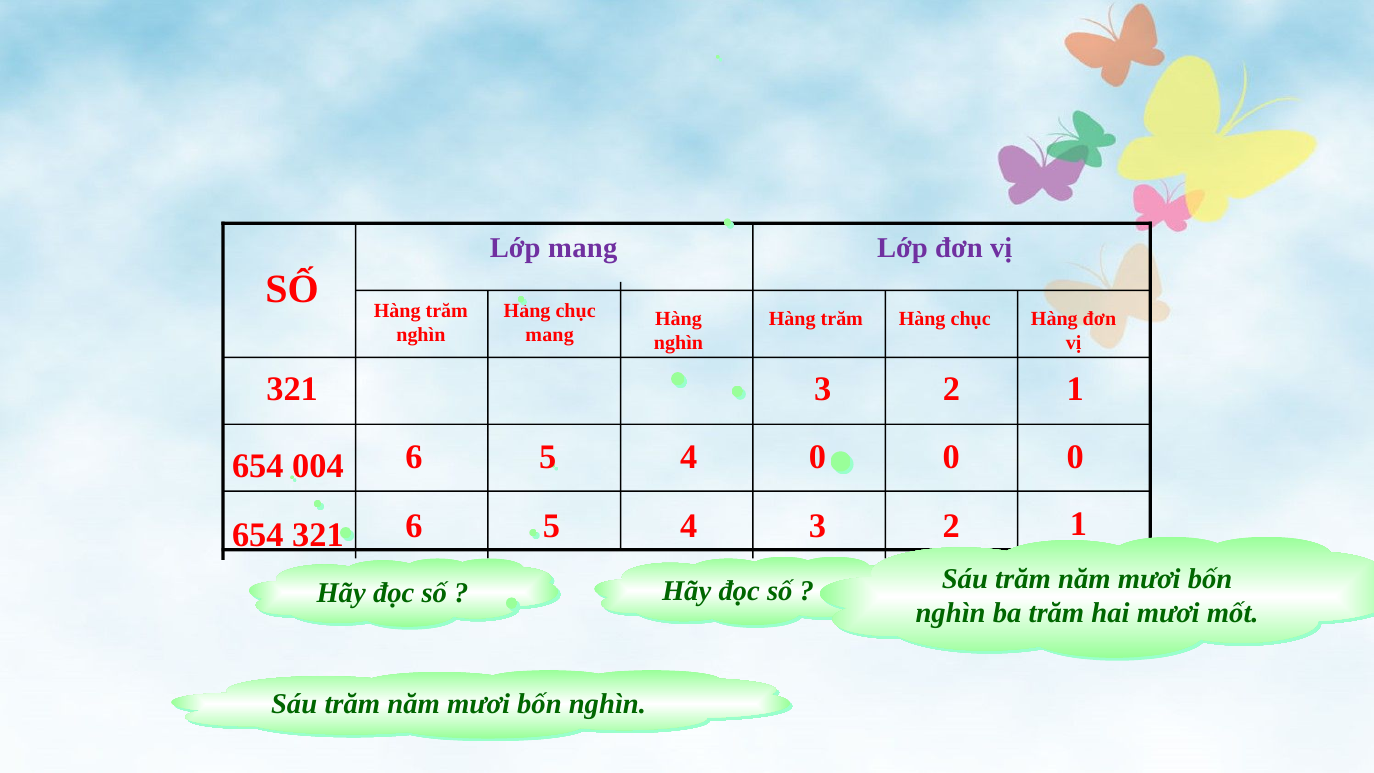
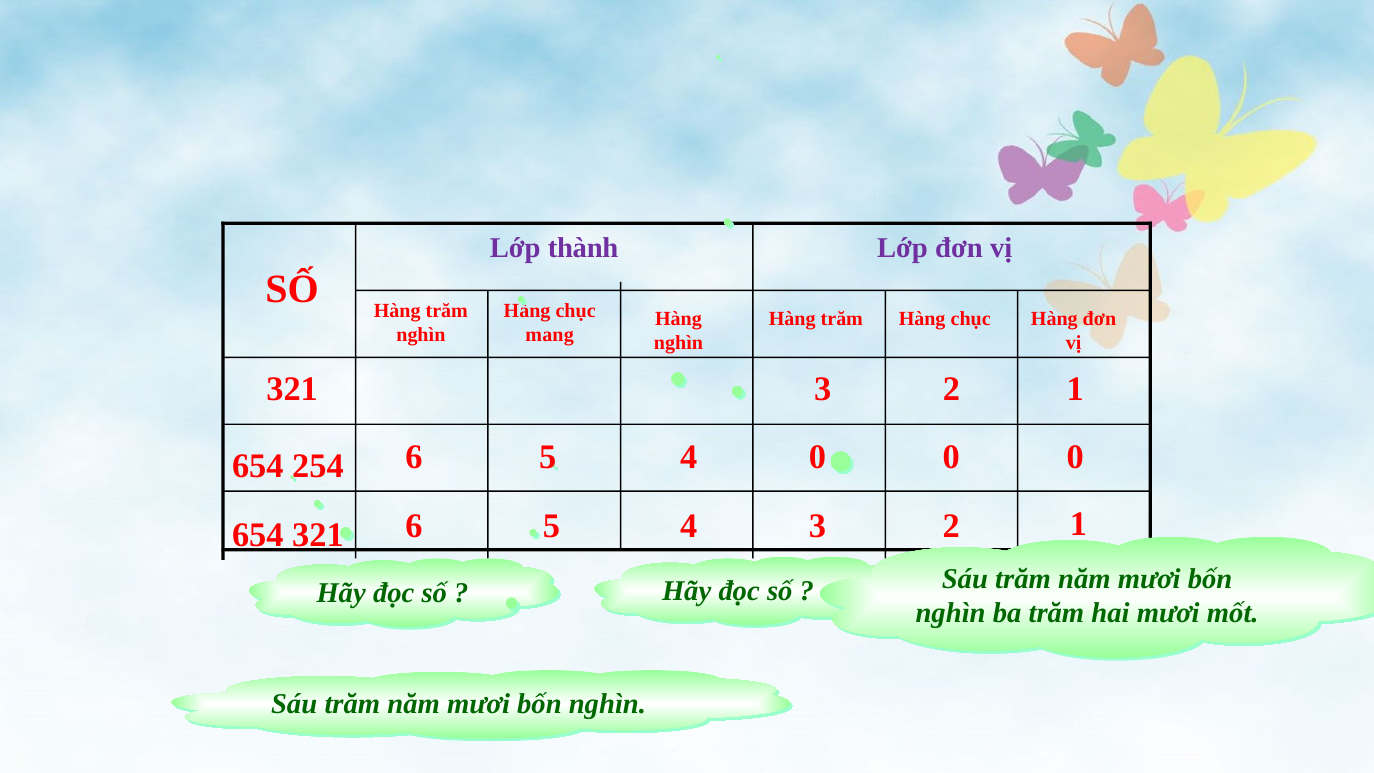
Lớp mang: mang -> thành (583, 248)
004: 004 -> 254 (318, 466)
